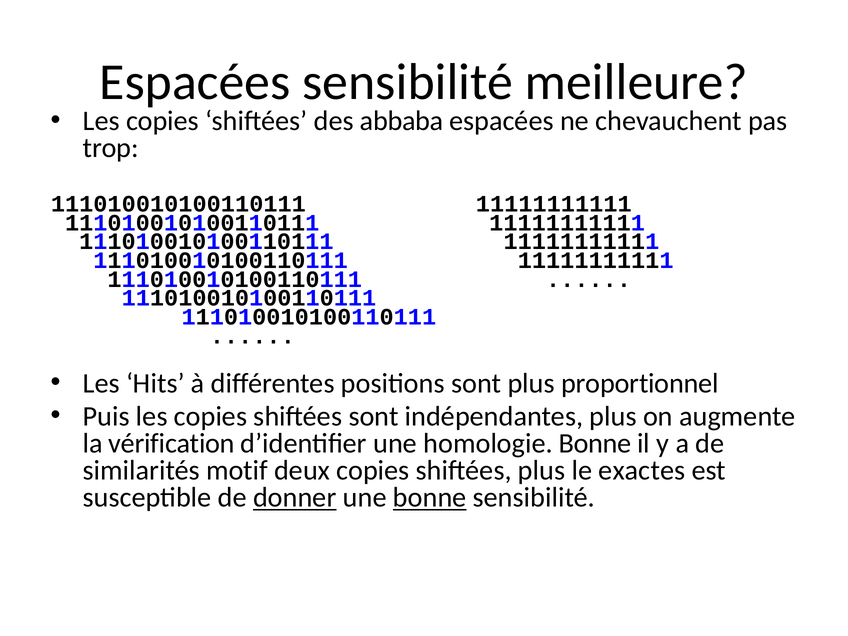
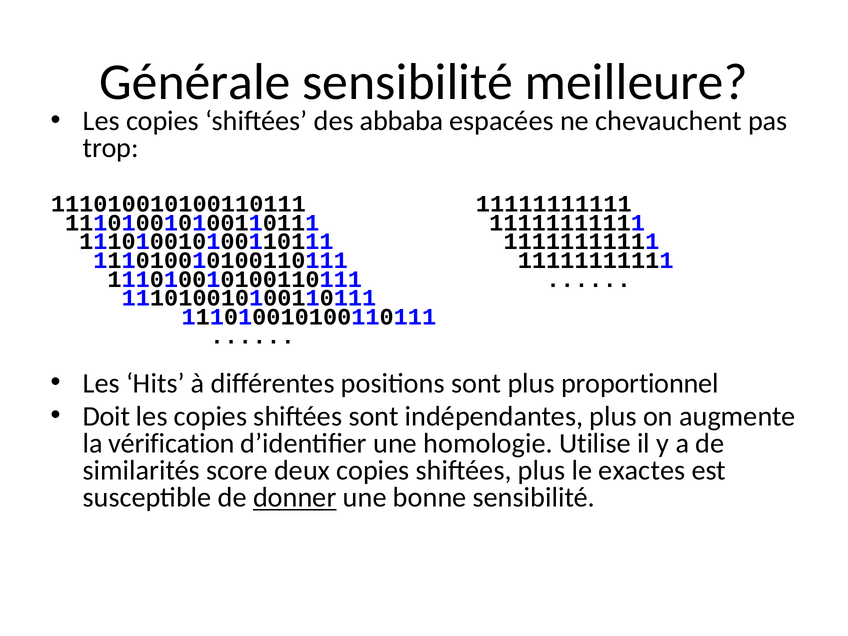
Espacées: Espacées -> Générale (195, 82)
Puis: Puis -> Doit (106, 416)
homologie Bonne: Bonne -> Utilise (595, 443)
motif: motif -> score (237, 470)
bonne underline: present -> none (430, 498)
